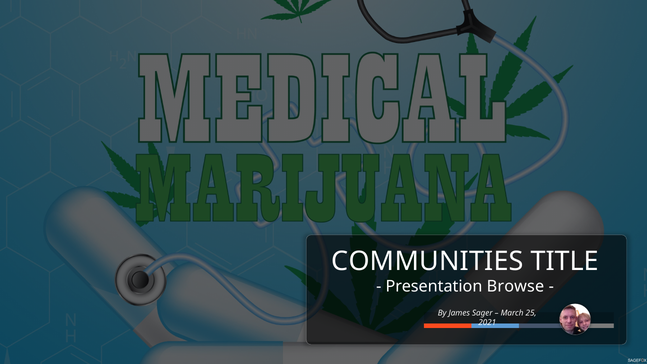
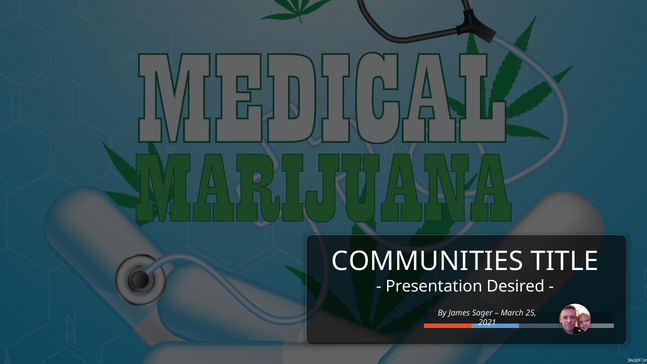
Browse: Browse -> Desired (516, 287)
